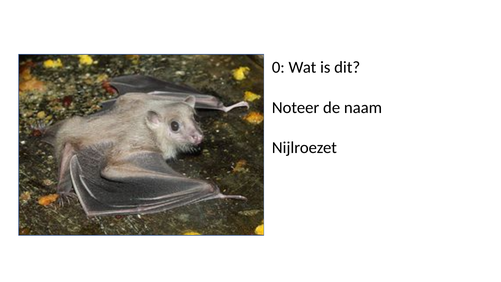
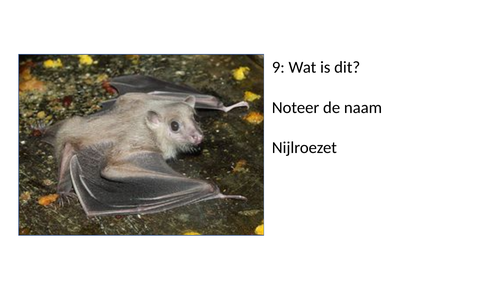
0: 0 -> 9 (278, 67)
